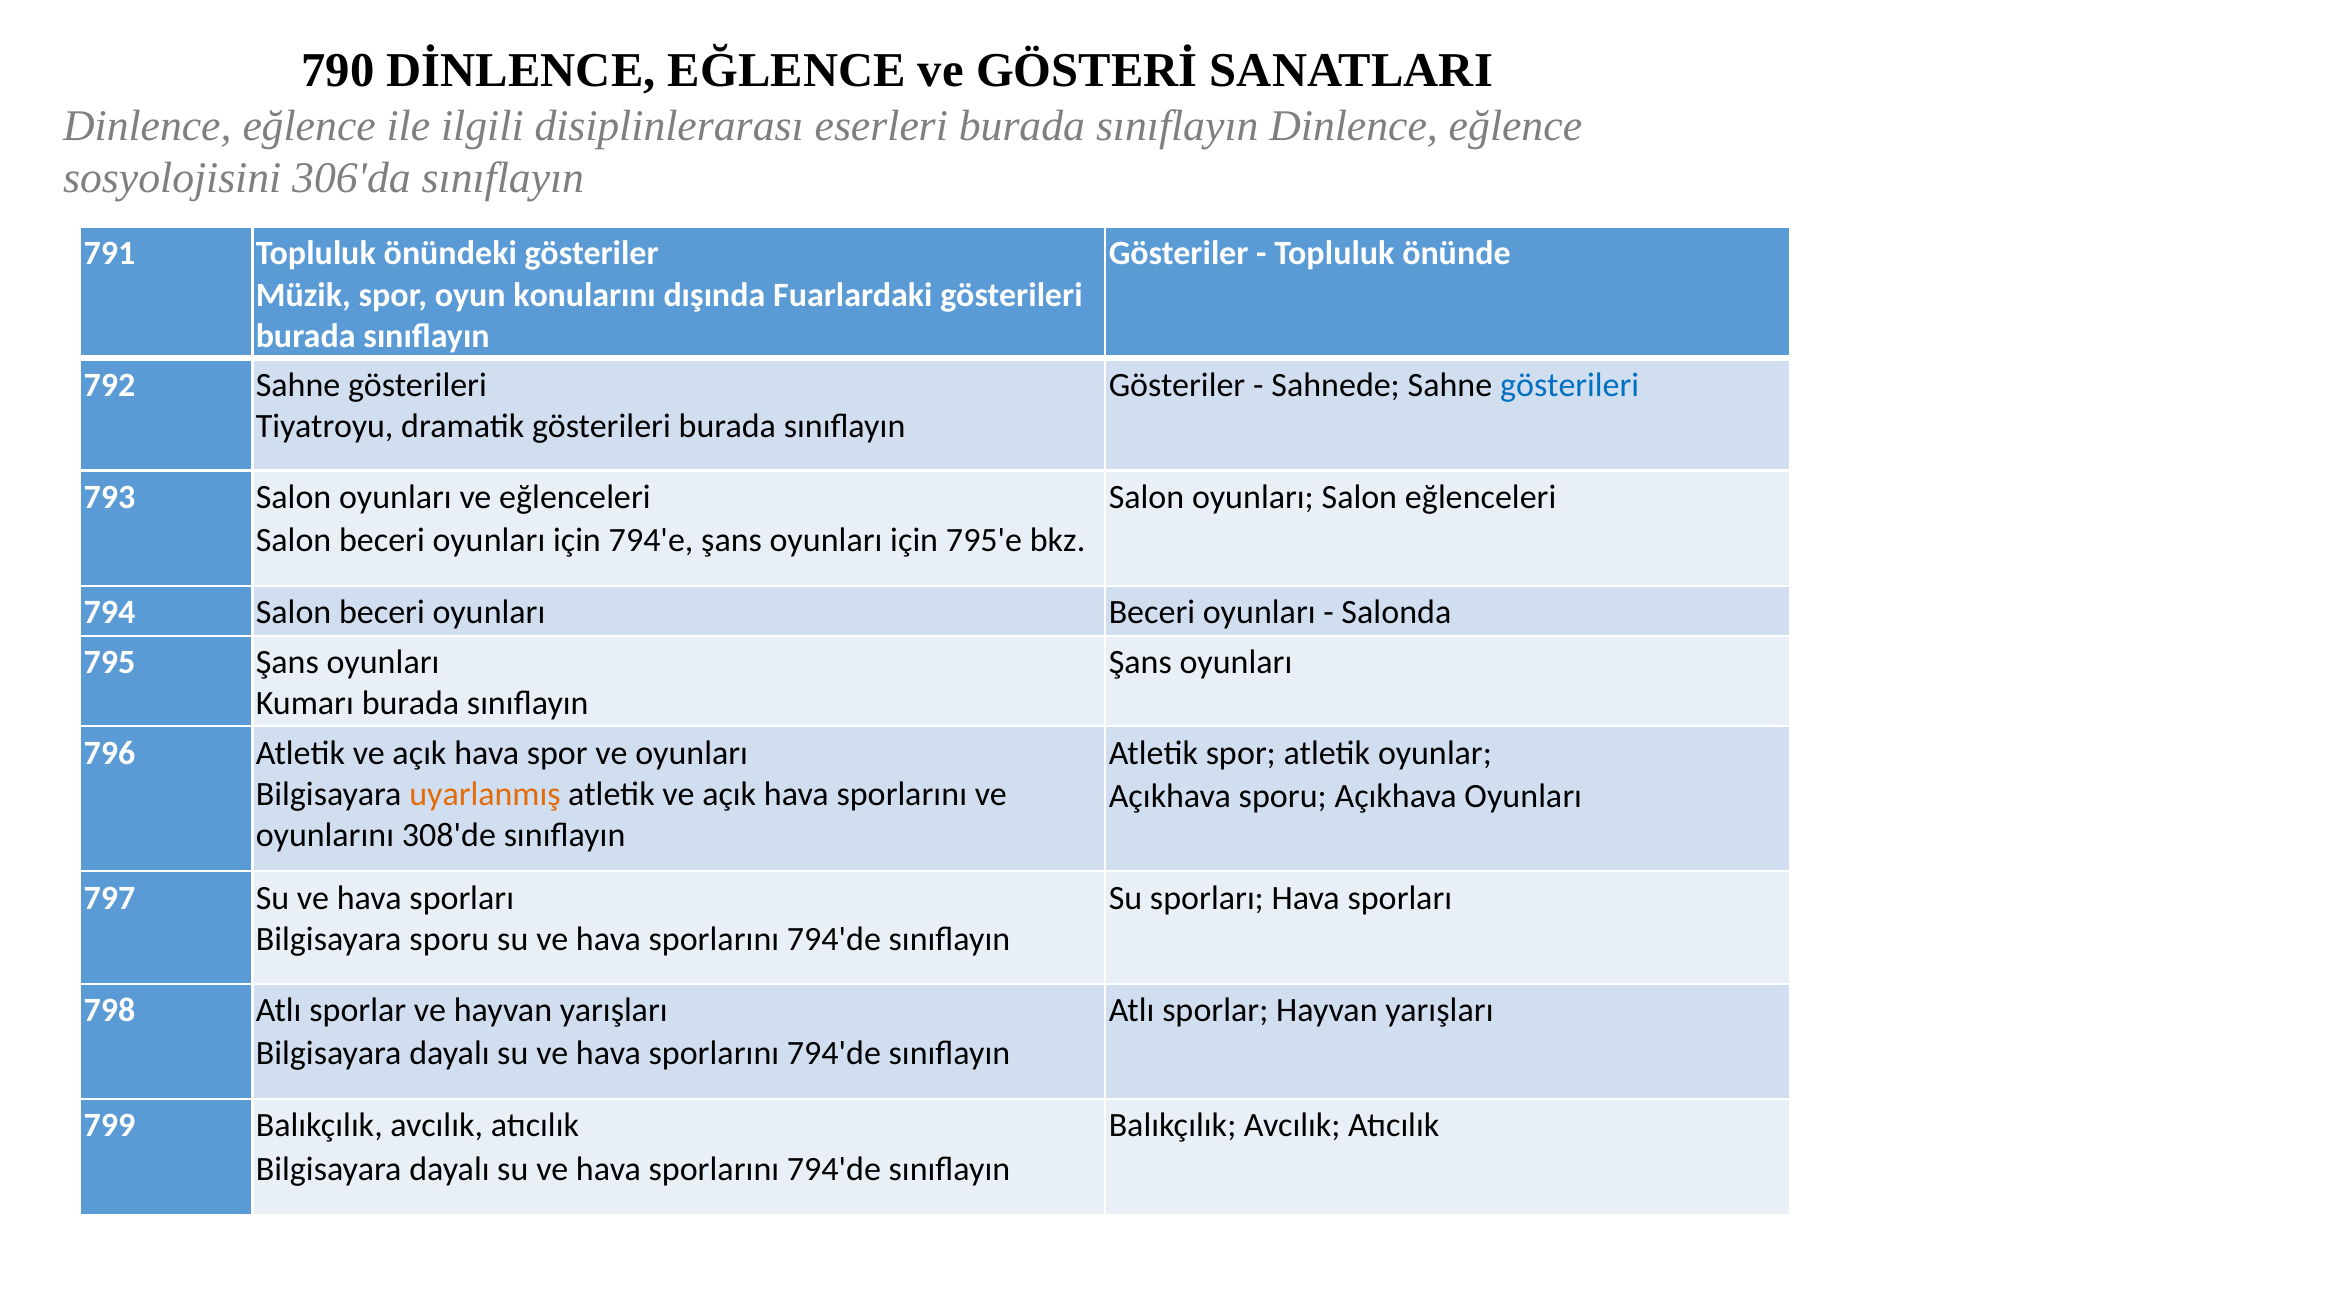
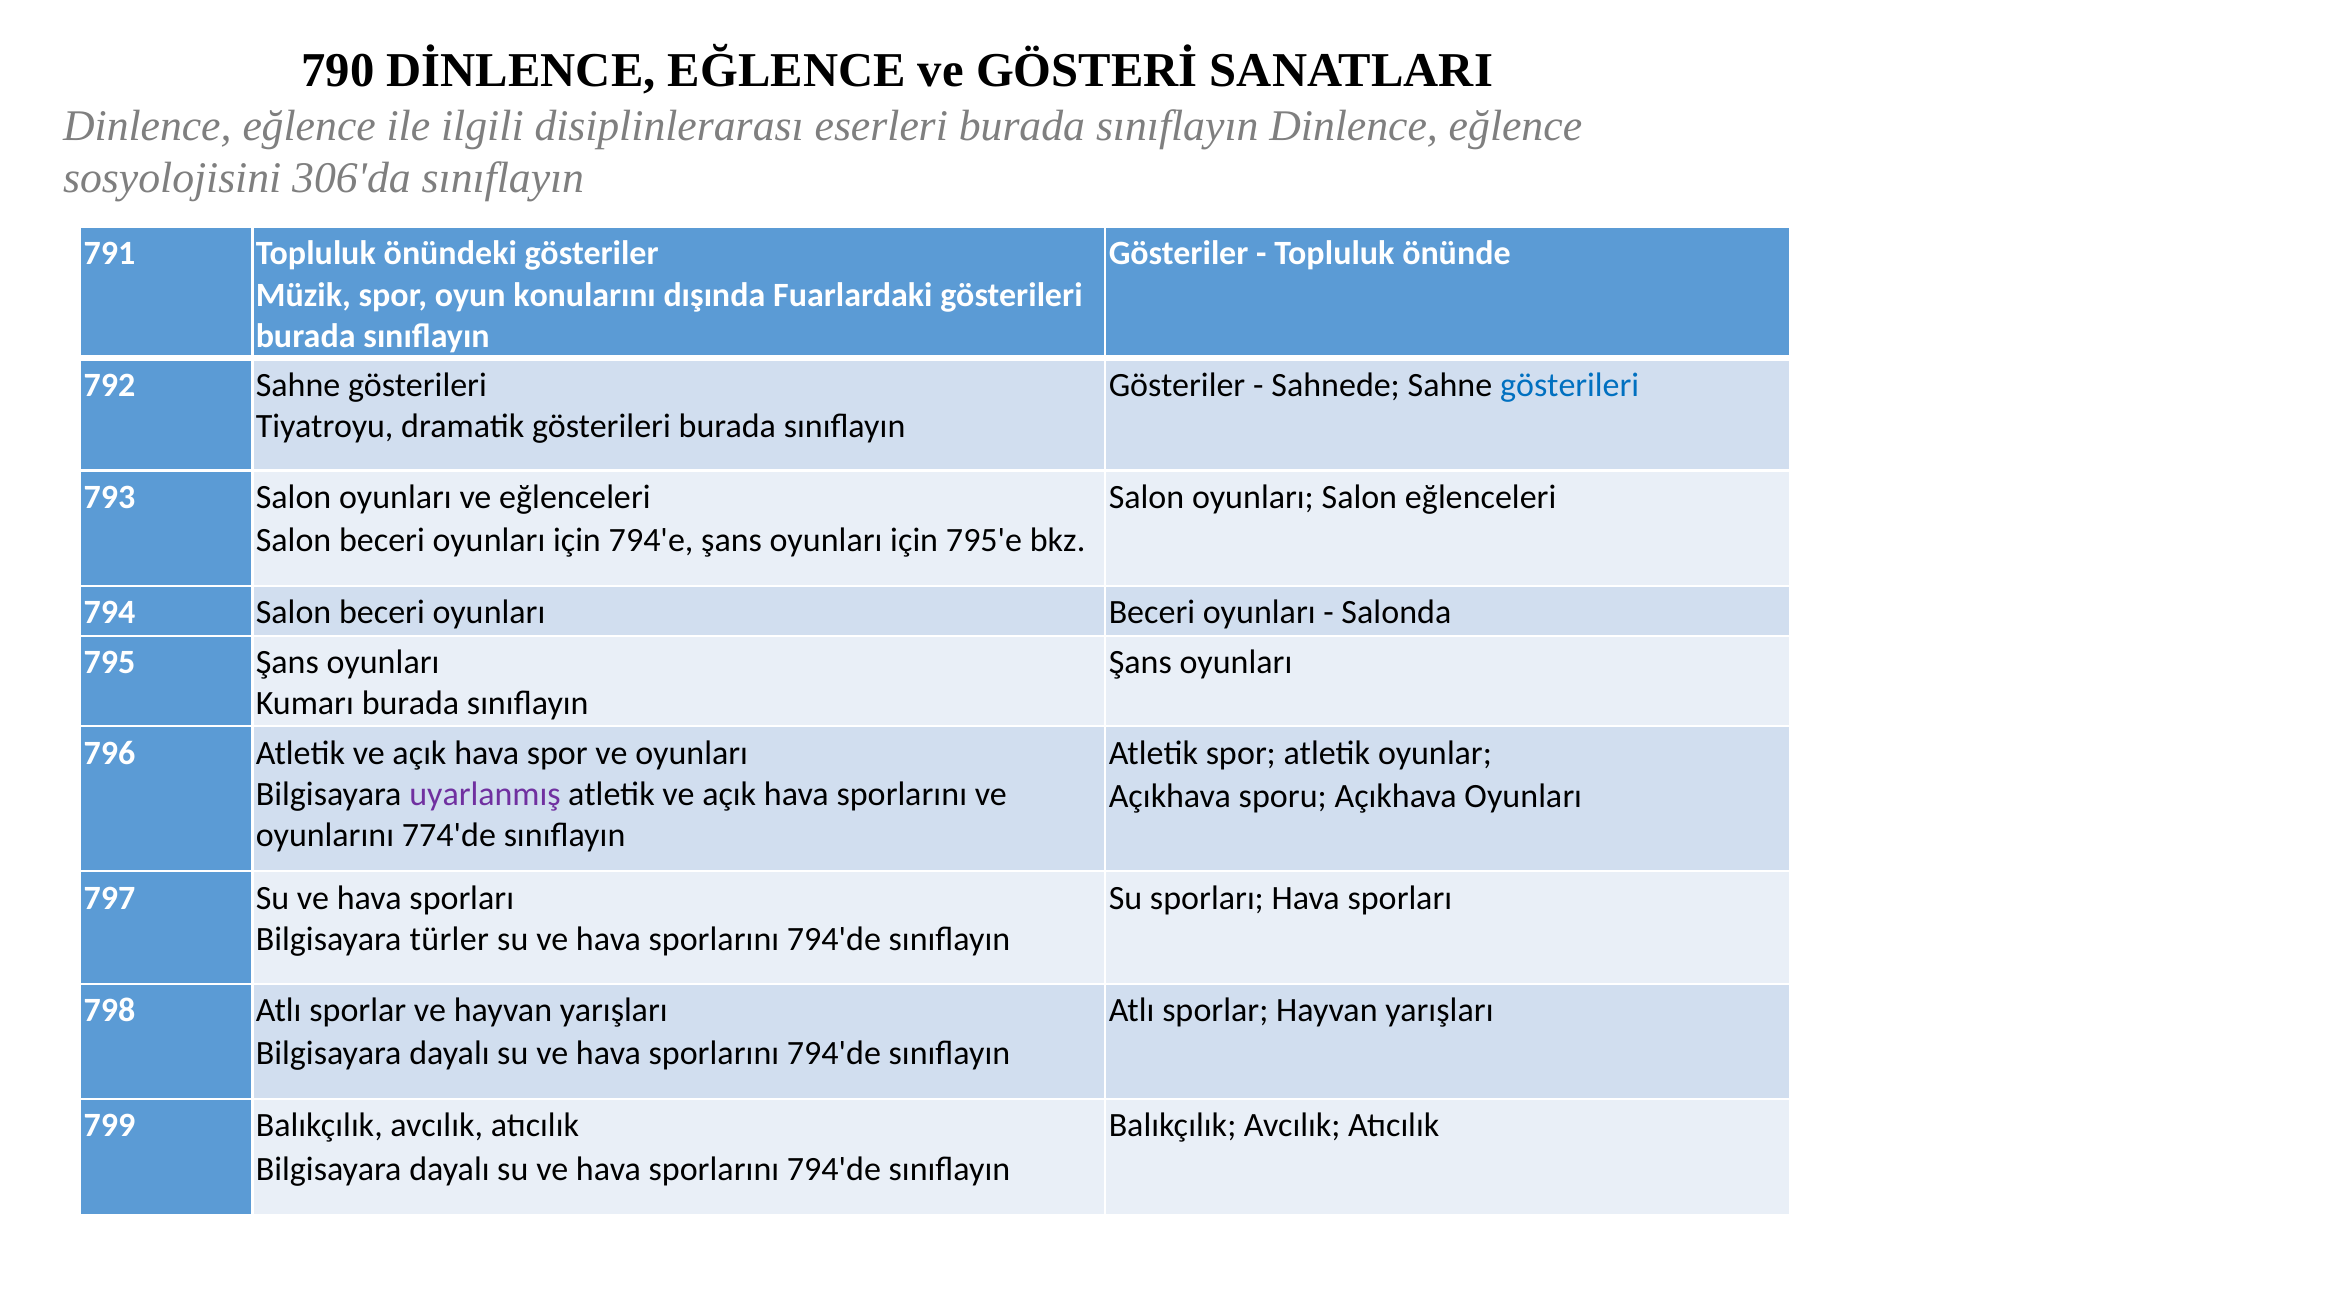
uyarlanmış colour: orange -> purple (485, 794)
308'de: 308'de -> 774'de (449, 835)
Bilgisayara sporu: sporu -> türler (449, 939)
